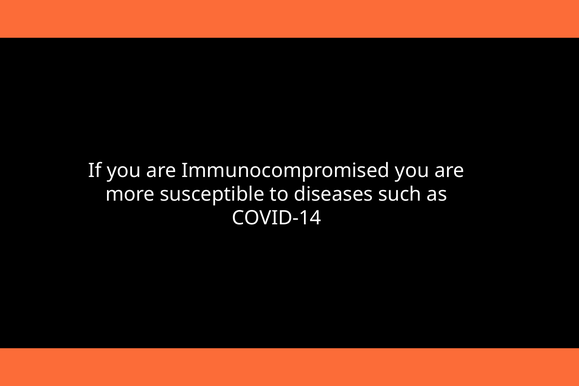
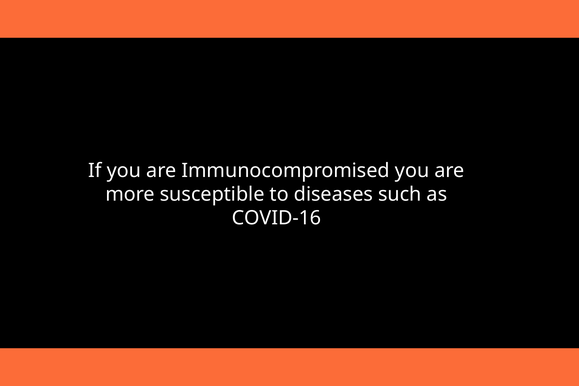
COVID-14: COVID-14 -> COVID-16 (277, 218)
